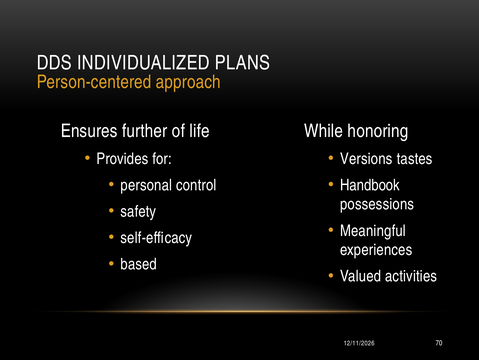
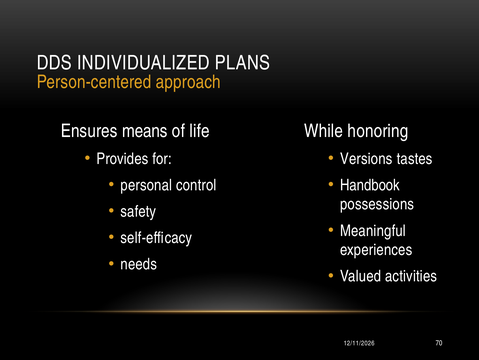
further: further -> means (145, 131)
based: based -> needs (139, 264)
